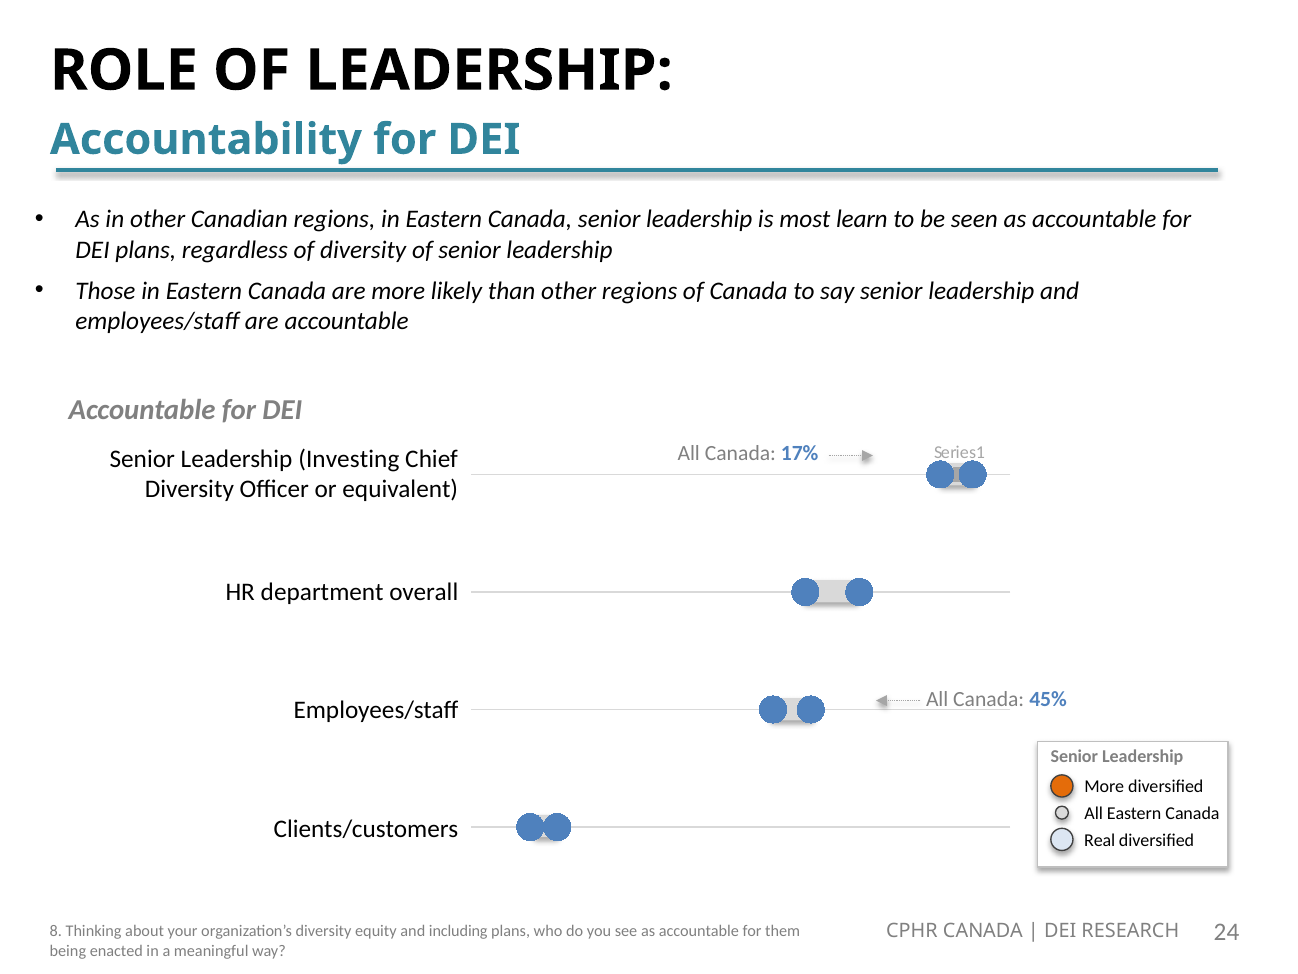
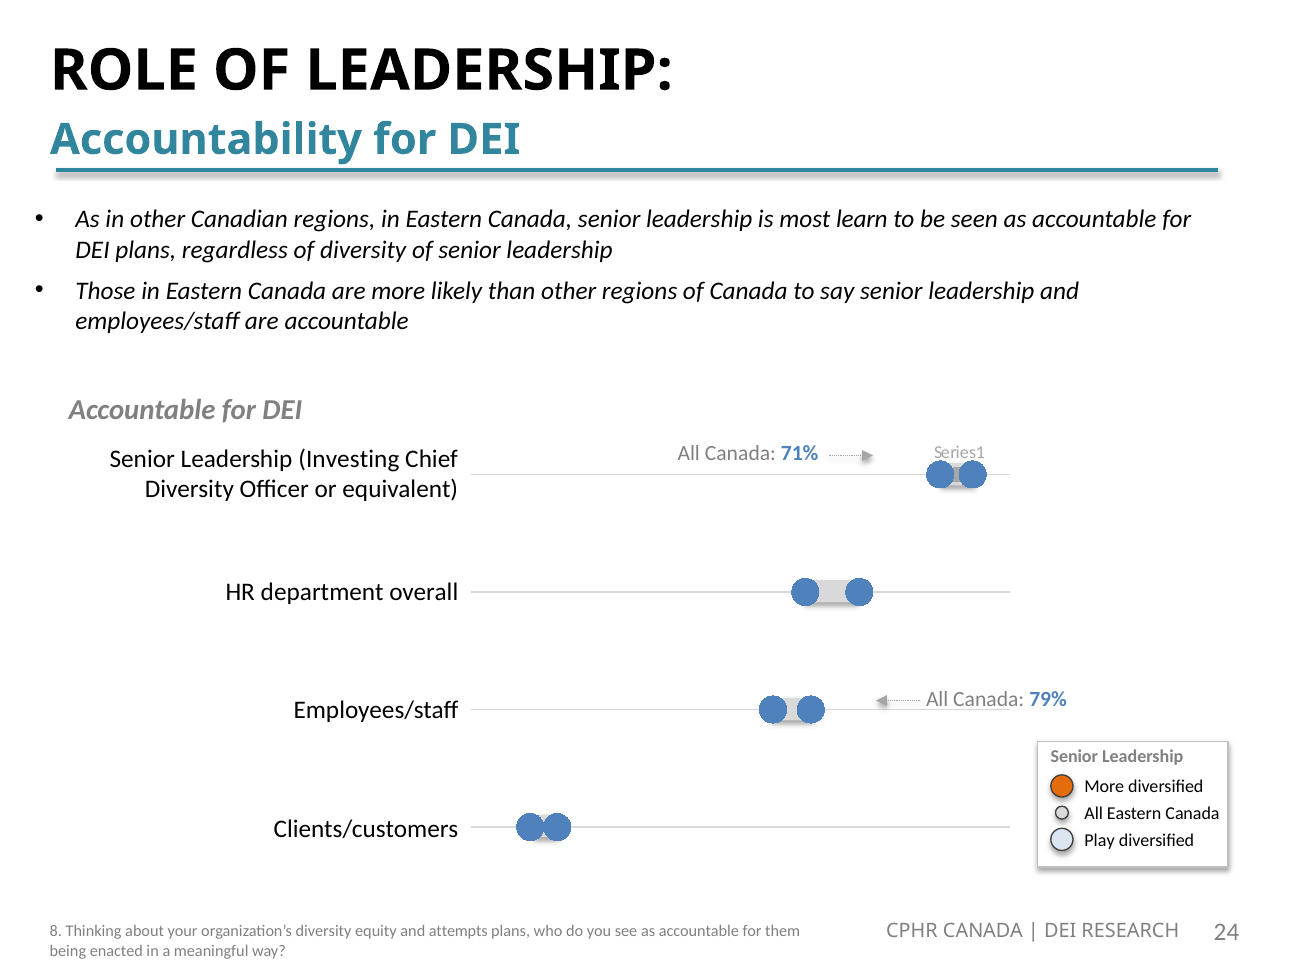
17%: 17% -> 71% (800, 453)
45%: 45% -> 79% (1048, 699)
Real: Real -> Play (1100, 840)
including: including -> attempts (458, 931)
